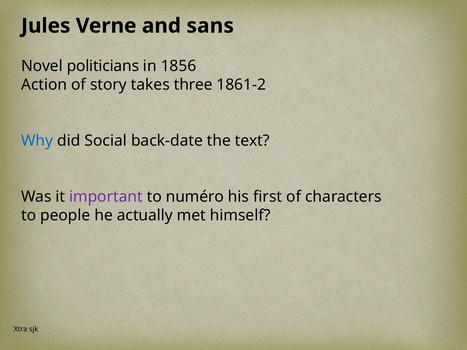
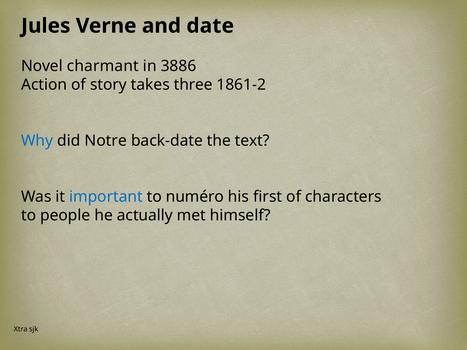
sans: sans -> date (210, 26)
politicians: politicians -> charmant (103, 66)
1856: 1856 -> 3886 (178, 66)
Social: Social -> Notre (106, 141)
important colour: purple -> blue (106, 197)
